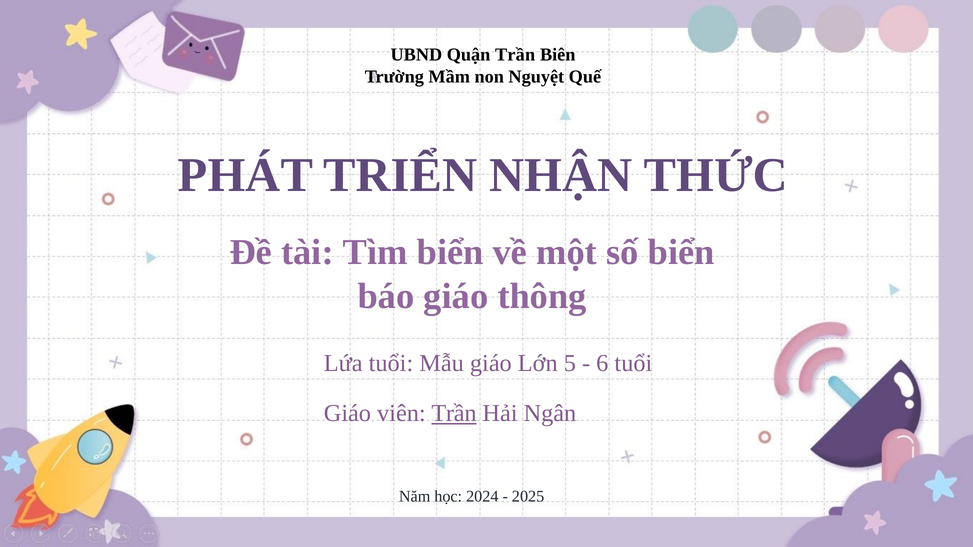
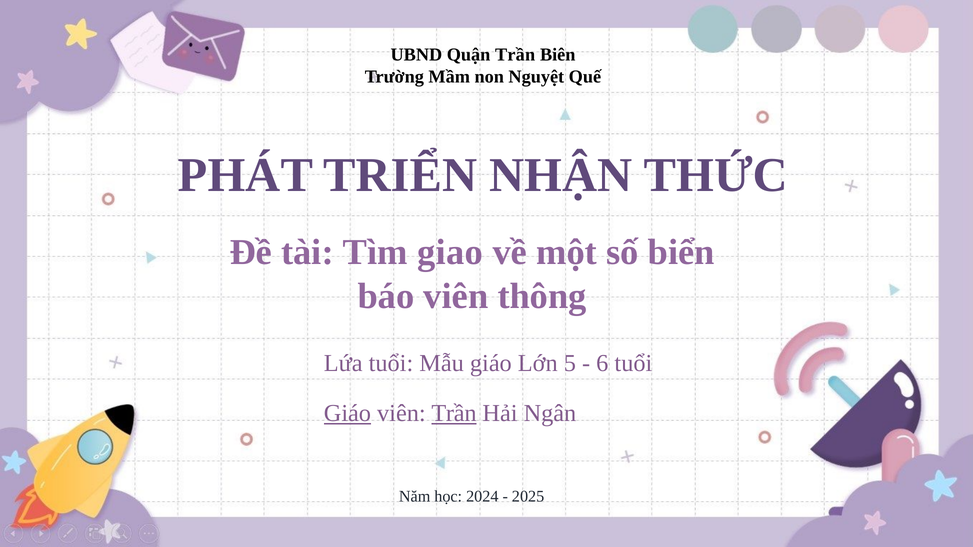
Tìm biển: biển -> giao (450, 252)
báo giáo: giáo -> viên (456, 296)
Giáo underline: none -> present (347, 414)
